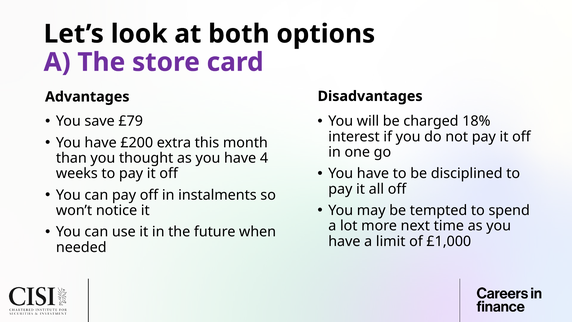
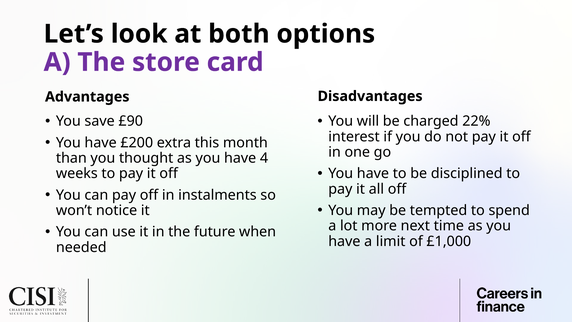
£79: £79 -> £90 (131, 121)
18%: 18% -> 22% (476, 121)
